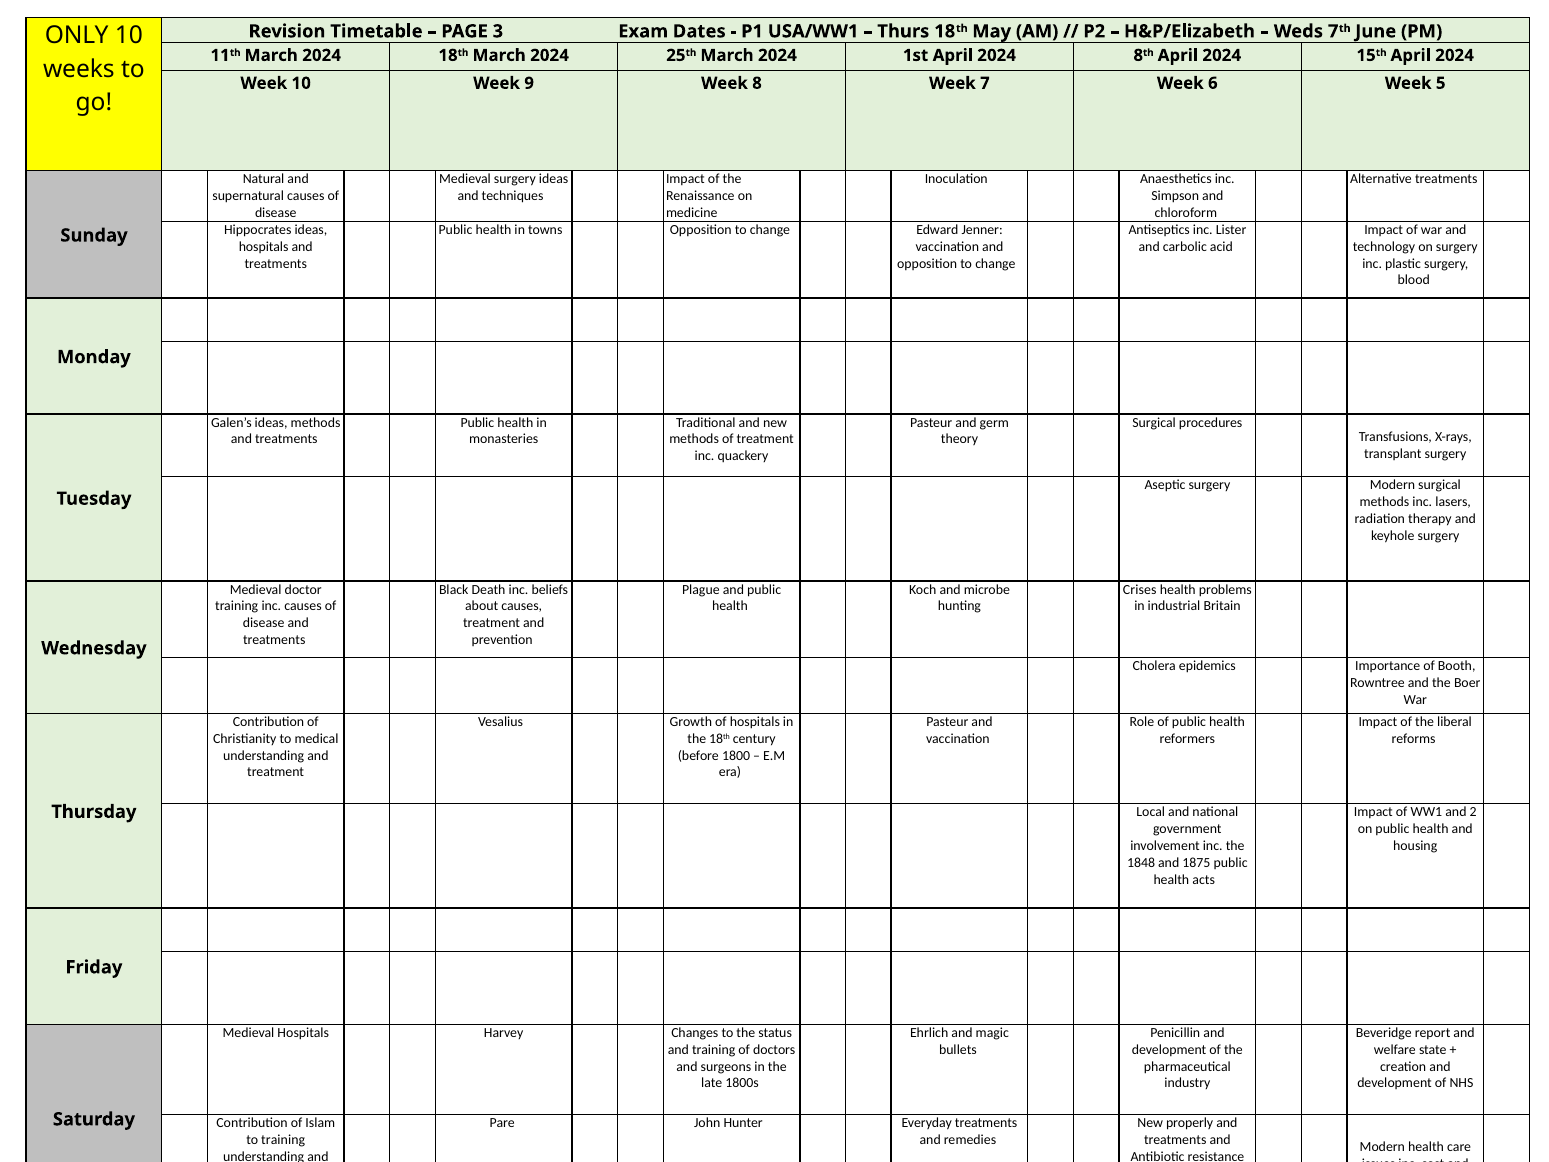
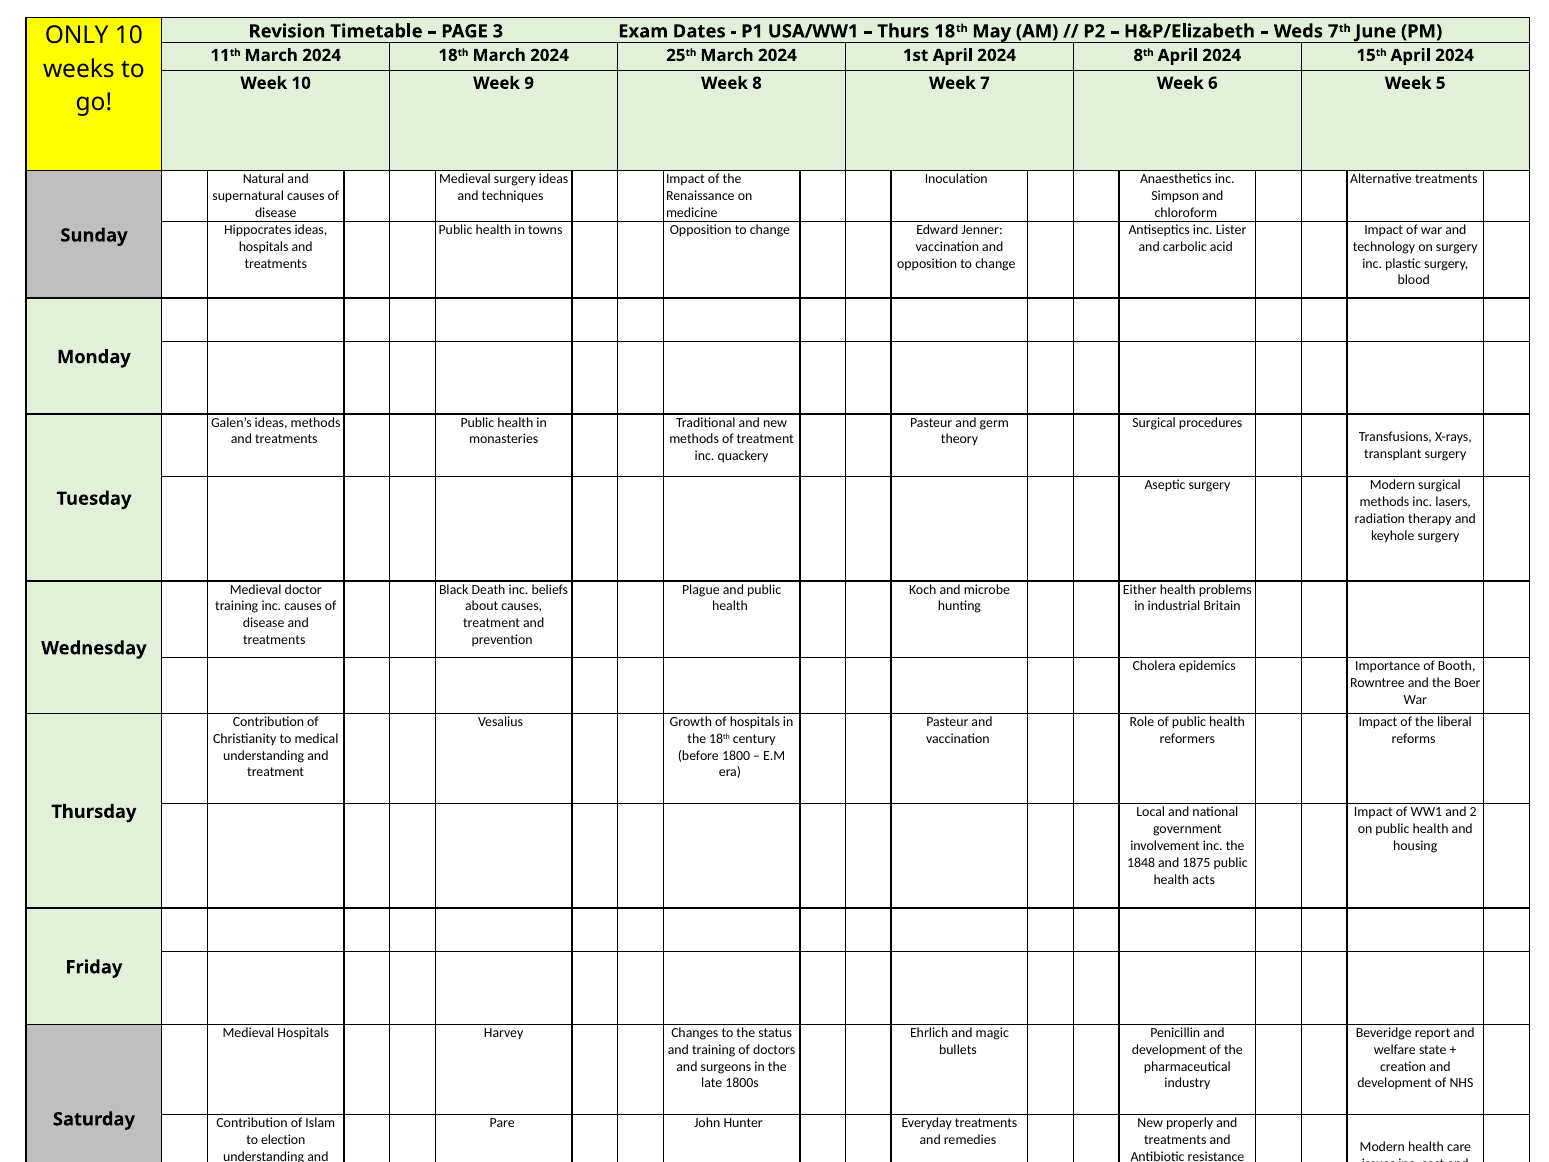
Crises: Crises -> Either (1140, 589)
to training: training -> election (283, 1140)
